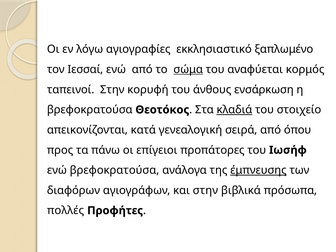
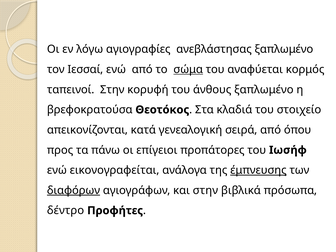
εκκλησιαστικό: εκκλησιαστικό -> ανεβλάστησας (214, 49)
άνθους ενσάρκωση: ενσάρκωση -> ξαπλωμένο (264, 90)
κλαδιά underline: present -> none (234, 110)
ενώ βρεφοκρατούσα: βρεφοκρατούσα -> εικονογραφείται (115, 170)
διαφόρων underline: none -> present (74, 190)
πολλές: πολλές -> δέντρο (66, 211)
